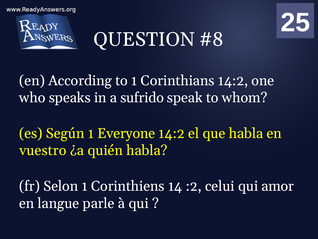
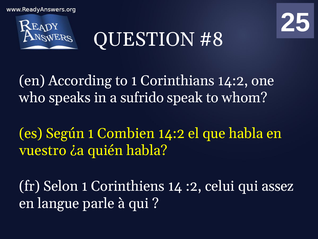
Everyone: Everyone -> Combien (126, 133)
amor: amor -> assez (278, 186)
